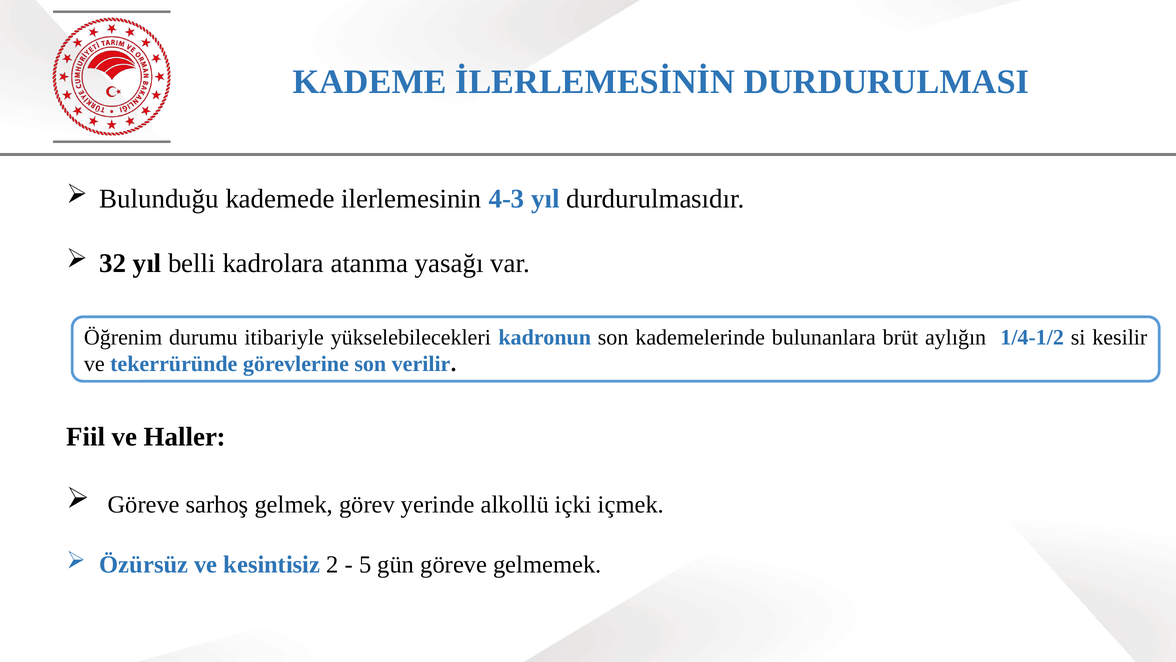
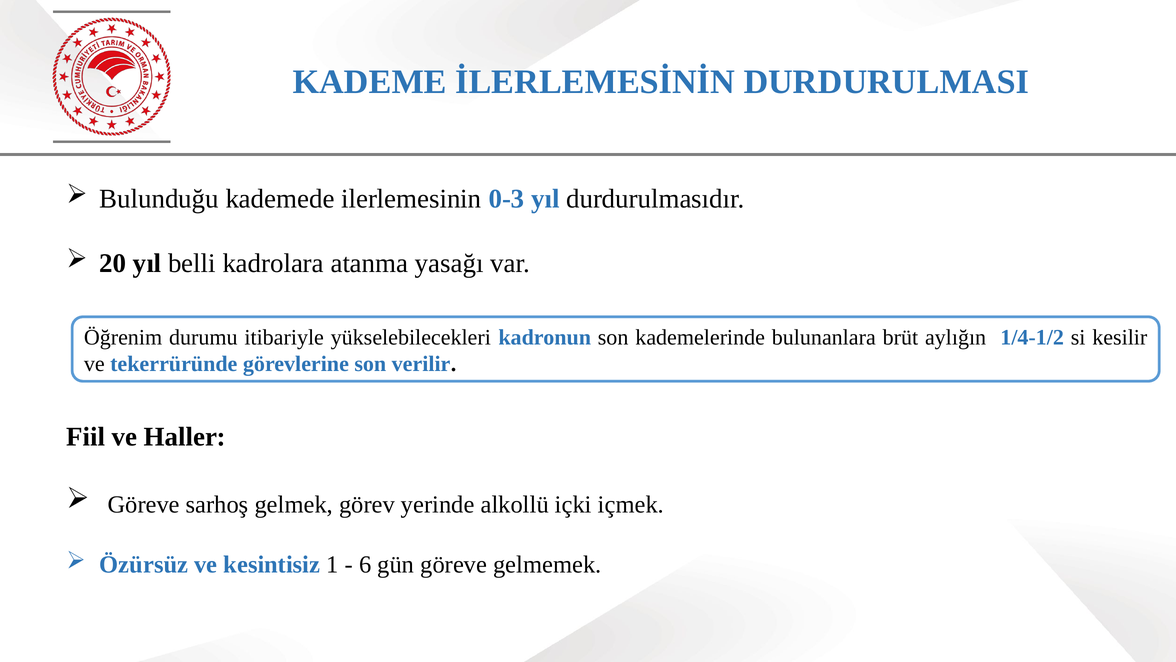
4-3: 4-3 -> 0-3 (507, 198)
32: 32 -> 20 (113, 263)
2: 2 -> 1 (333, 564)
5: 5 -> 6 (365, 564)
